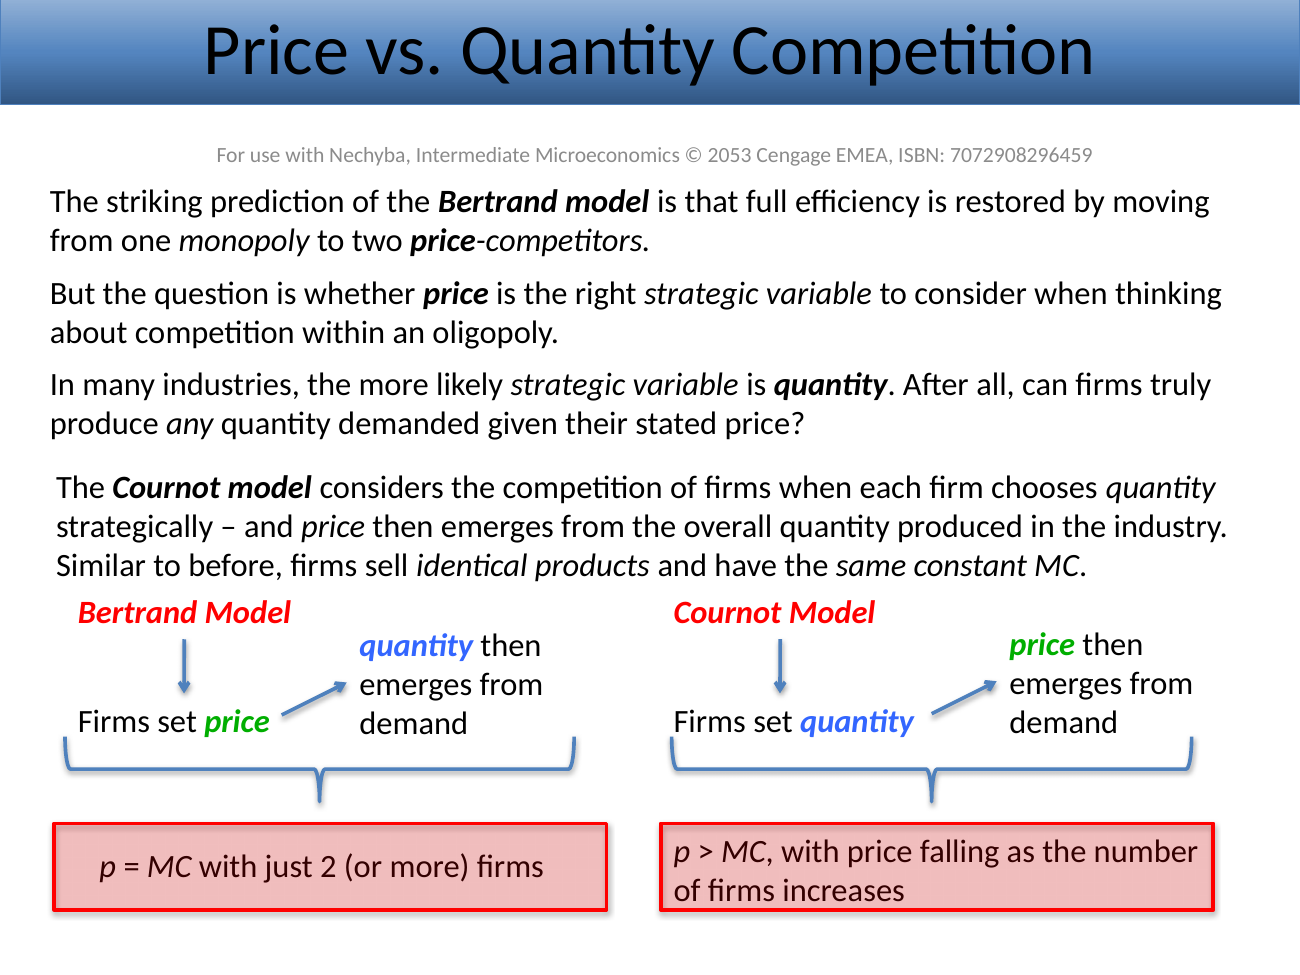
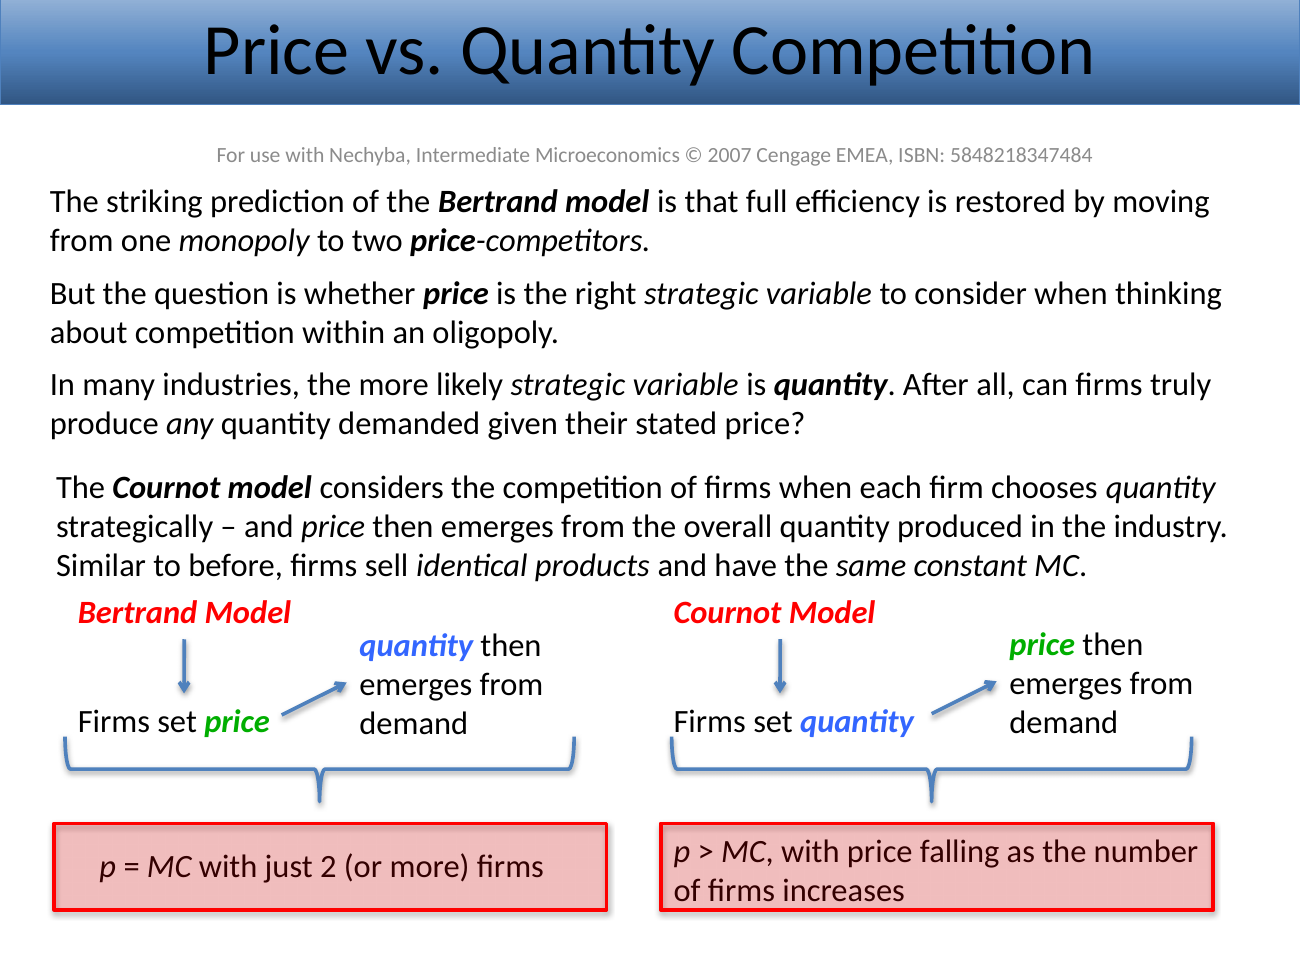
2053: 2053 -> 2007 (730, 155)
7072908296459: 7072908296459 -> 5848218347484 (1021, 155)
